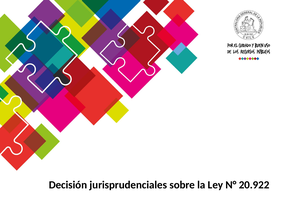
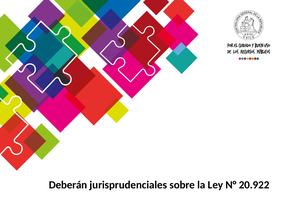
Decisión: Decisión -> Deberán (68, 185)
